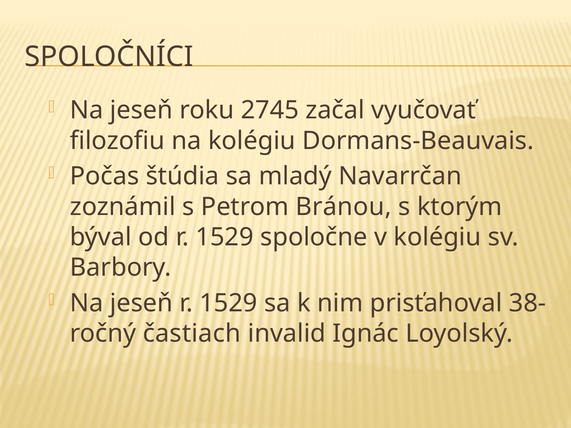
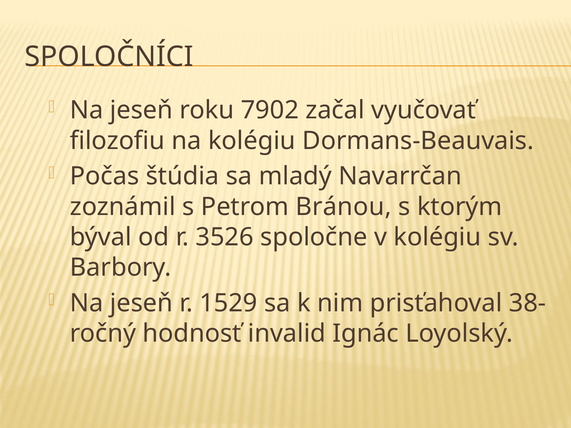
2745: 2745 -> 7902 (270, 110)
od r 1529: 1529 -> 3526 (225, 237)
častiach: častiach -> hodnosť (192, 334)
